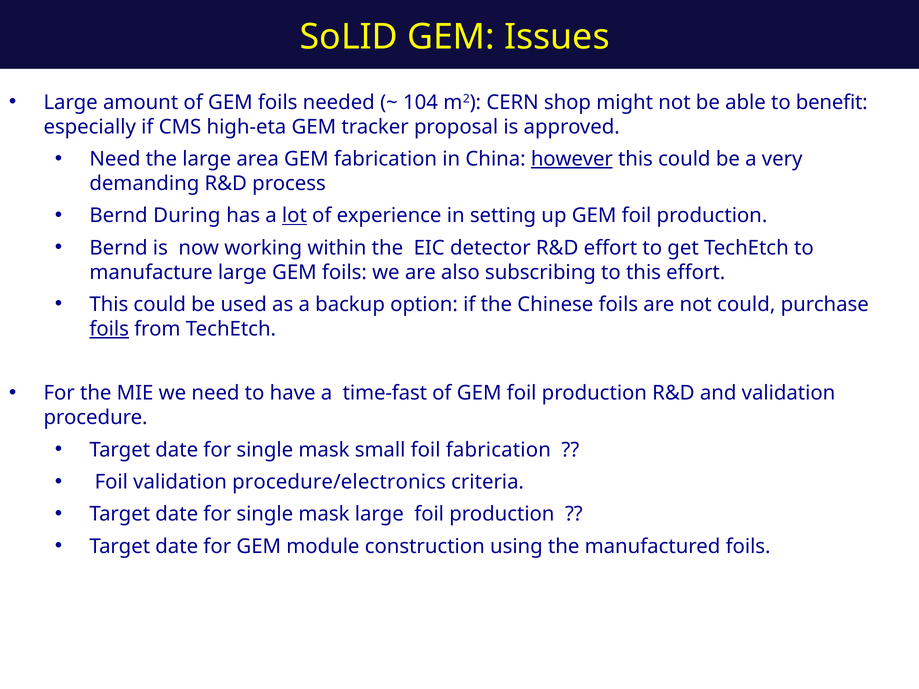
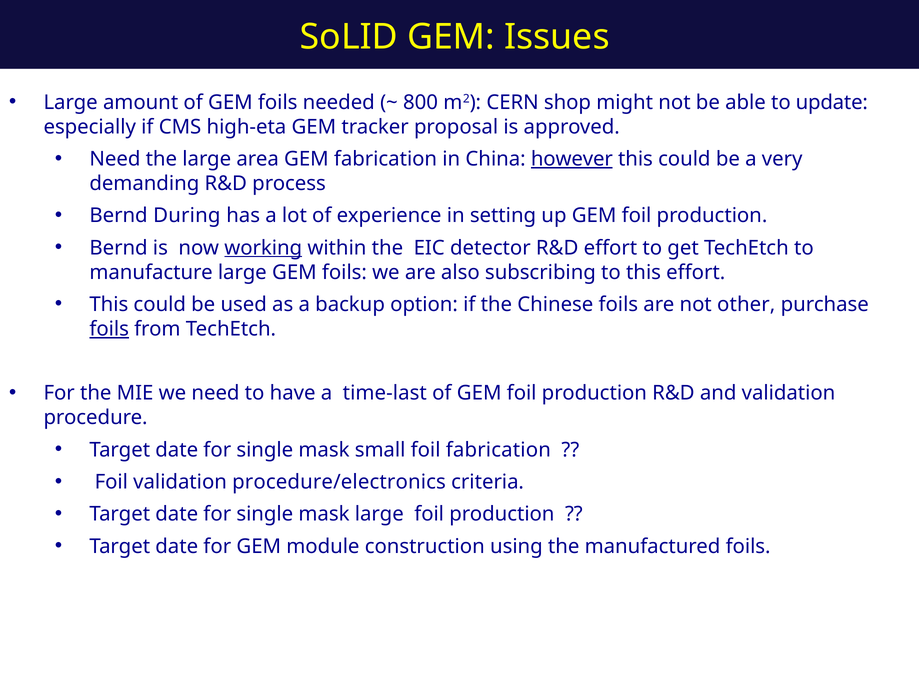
104: 104 -> 800 (421, 102)
benefit: benefit -> update (832, 102)
lot underline: present -> none (294, 216)
working underline: none -> present (263, 248)
not could: could -> other (746, 305)
time-fast: time-fast -> time-last (385, 393)
